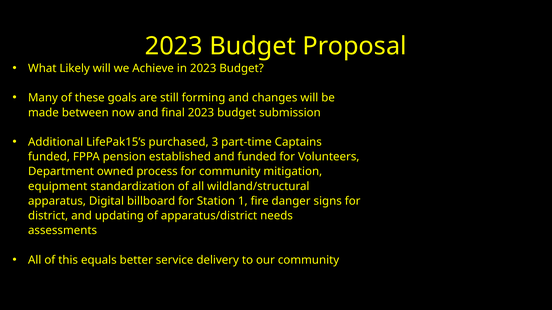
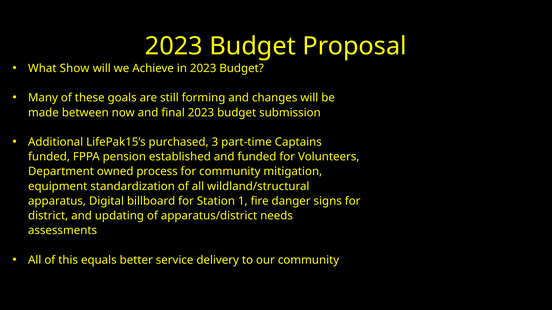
Likely: Likely -> Show (75, 68)
